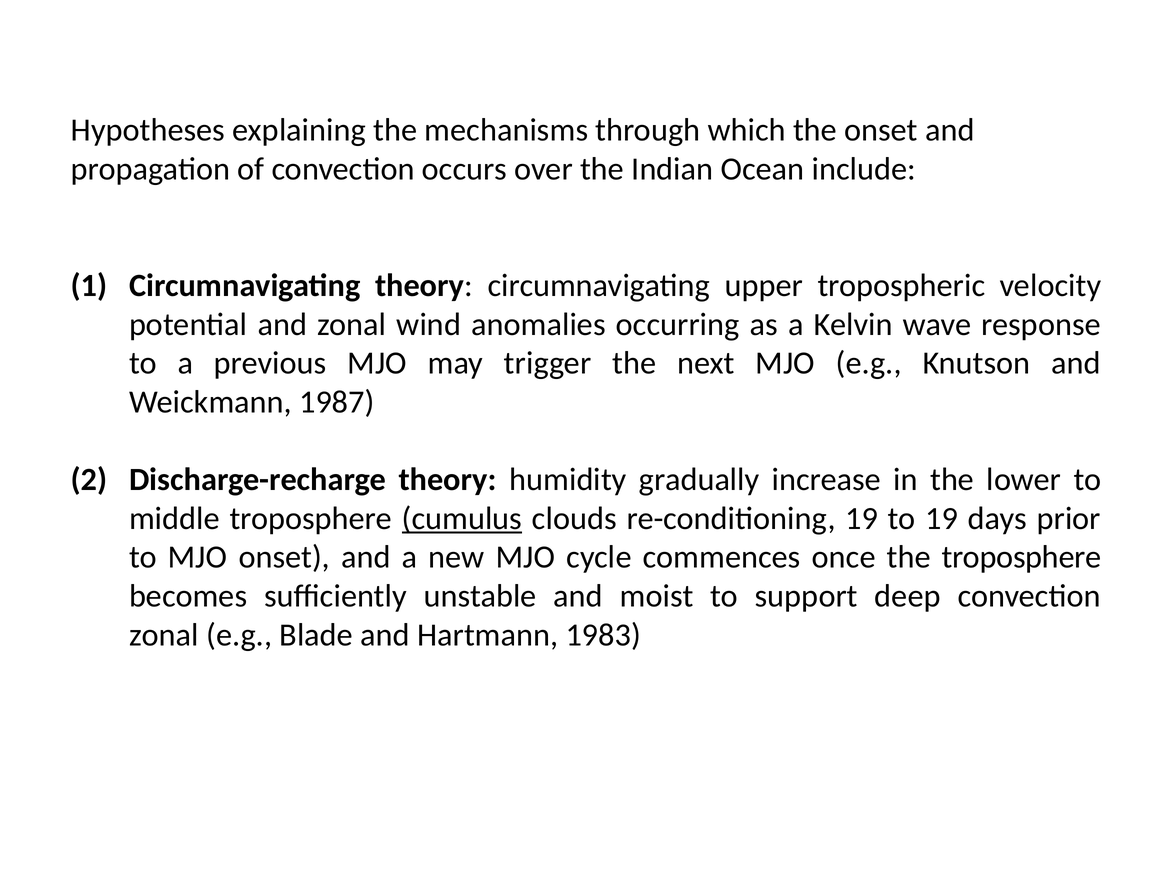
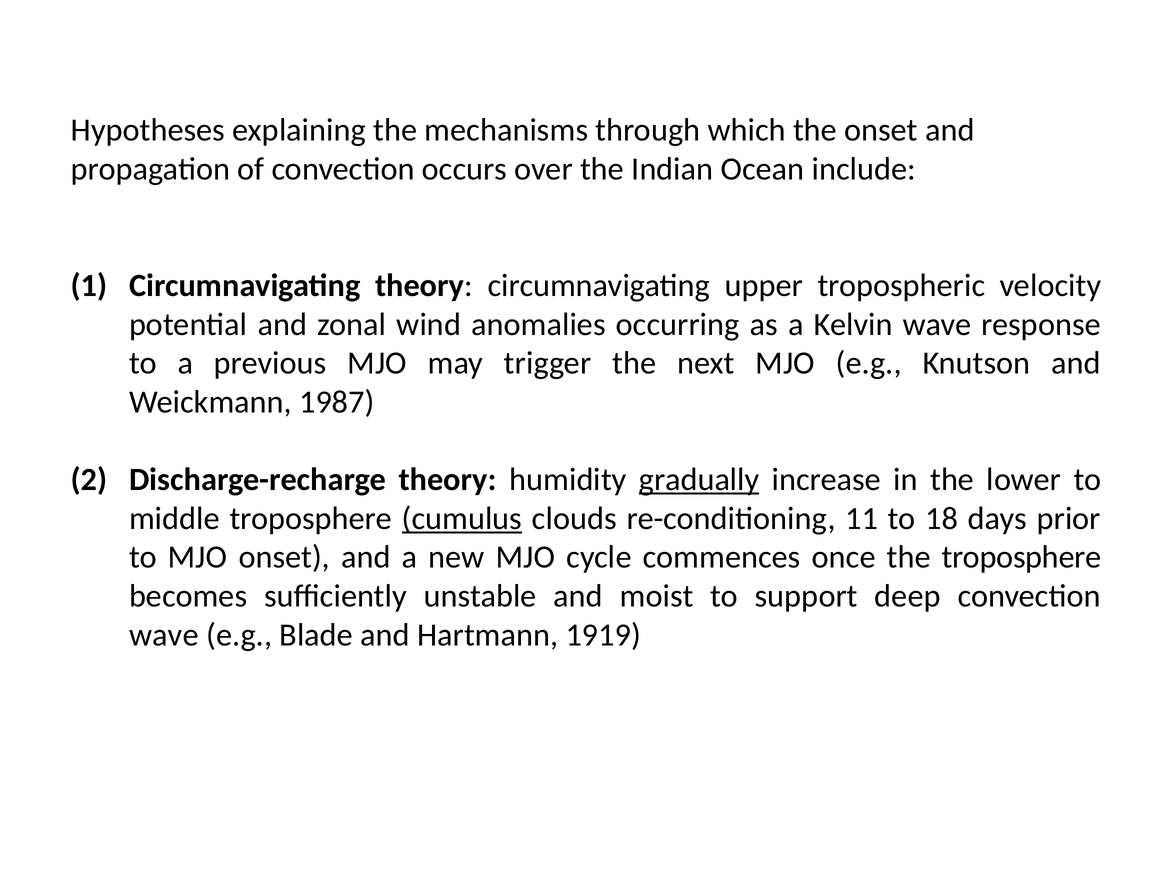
gradually underline: none -> present (699, 479)
re-conditioning 19: 19 -> 11 (862, 518)
to 19: 19 -> 18 (942, 518)
zonal: zonal -> wave (164, 634)
1983: 1983 -> 1919 (603, 634)
